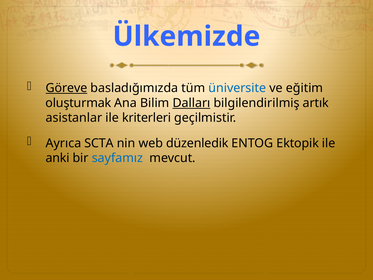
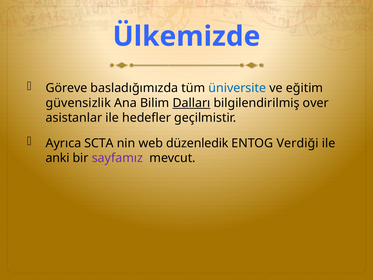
Göreve underline: present -> none (67, 88)
oluşturmak: oluşturmak -> güvensizlik (78, 103)
artık: artık -> over (316, 103)
kriterleri: kriterleri -> hedefler (147, 118)
Ektopik: Ektopik -> Verdiği (298, 143)
sayfamız colour: blue -> purple (117, 158)
